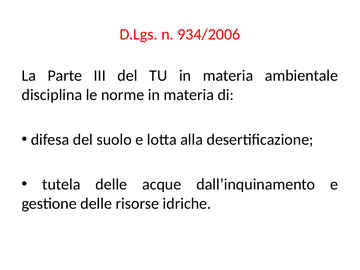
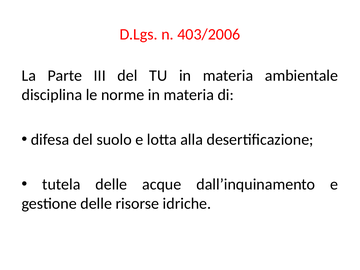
934/2006: 934/2006 -> 403/2006 (209, 34)
